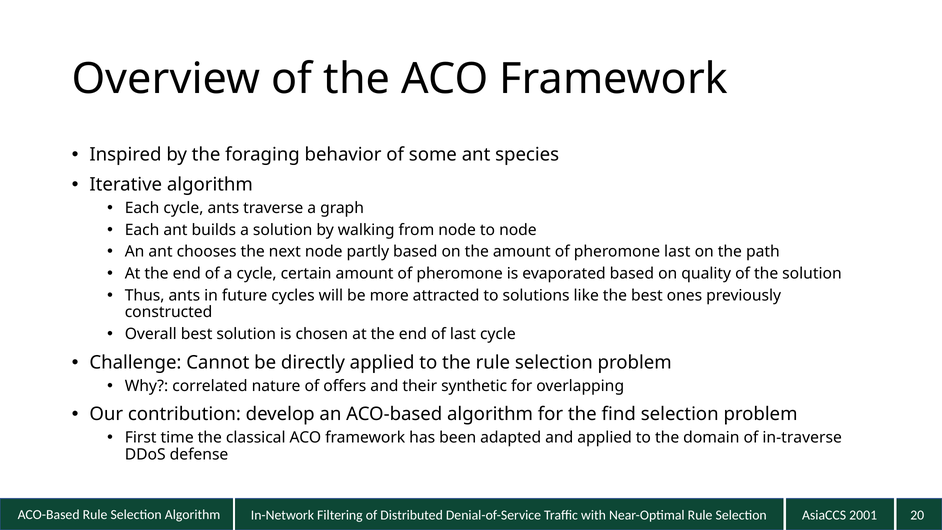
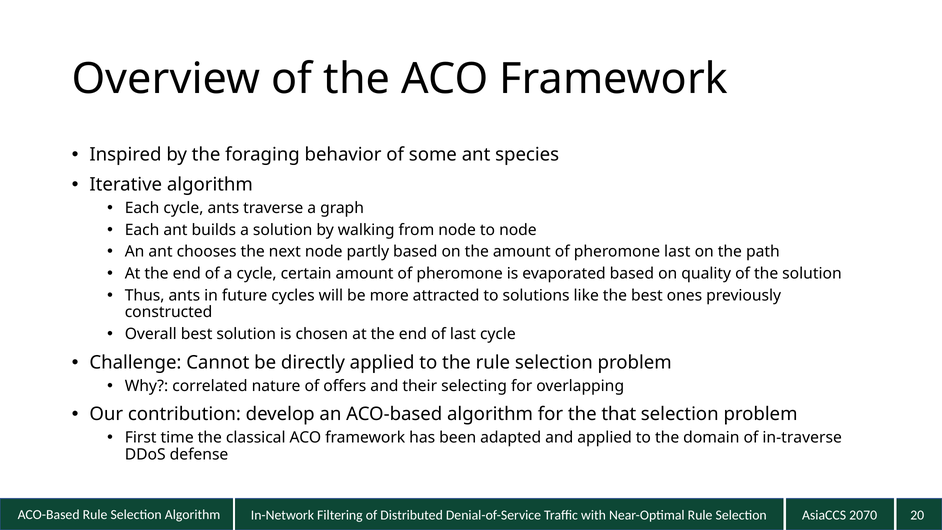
synthetic: synthetic -> selecting (474, 386)
find: find -> that (619, 414)
2001: 2001 -> 2070 (863, 515)
